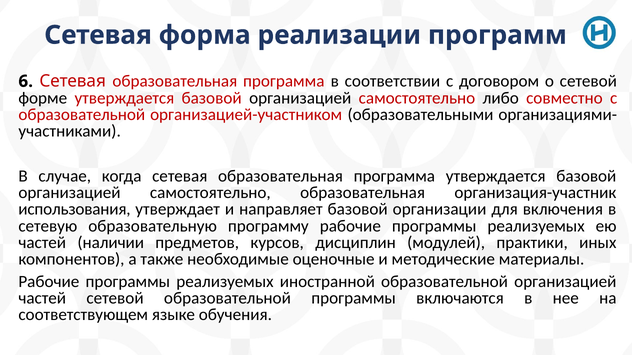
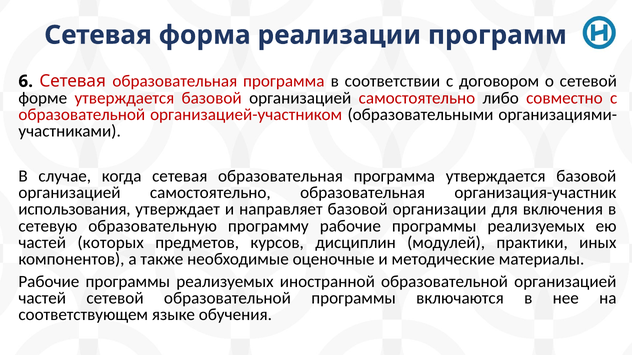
наличии: наличии -> которых (111, 243)
